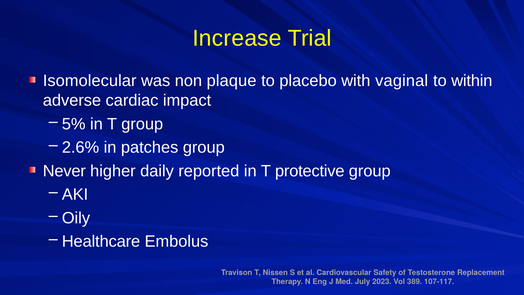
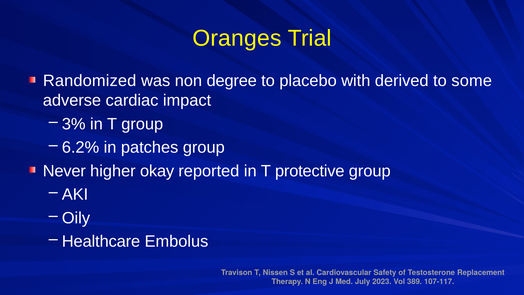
Increase: Increase -> Oranges (237, 38)
Isomolecular: Isomolecular -> Randomized (90, 81)
plaque: plaque -> degree (232, 81)
vaginal: vaginal -> derived (402, 81)
within: within -> some (472, 81)
5%: 5% -> 3% (74, 124)
2.6%: 2.6% -> 6.2% (81, 147)
daily: daily -> okay (157, 171)
